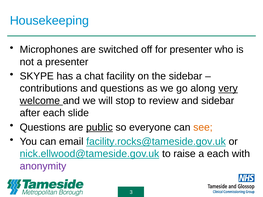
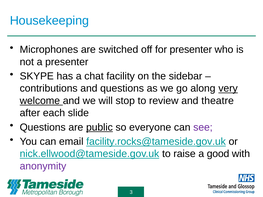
and sidebar: sidebar -> theatre (218, 101)
see colour: orange -> purple (203, 127)
a each: each -> good (218, 154)
